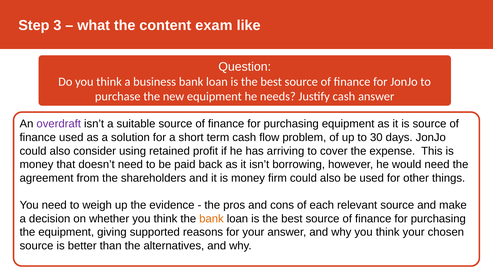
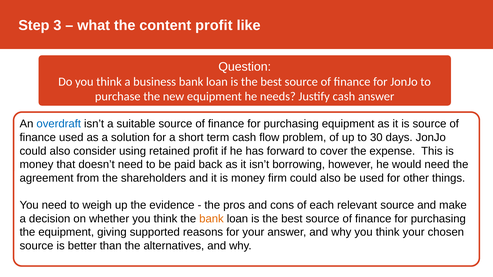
content exam: exam -> profit (214, 25)
overdraft colour: purple -> blue (59, 124)
arriving: arriving -> forward (286, 151)
